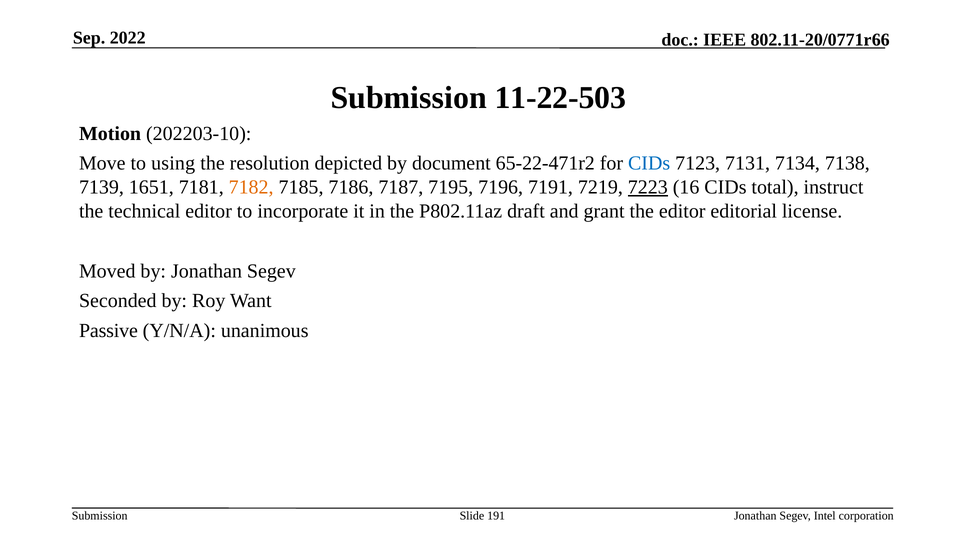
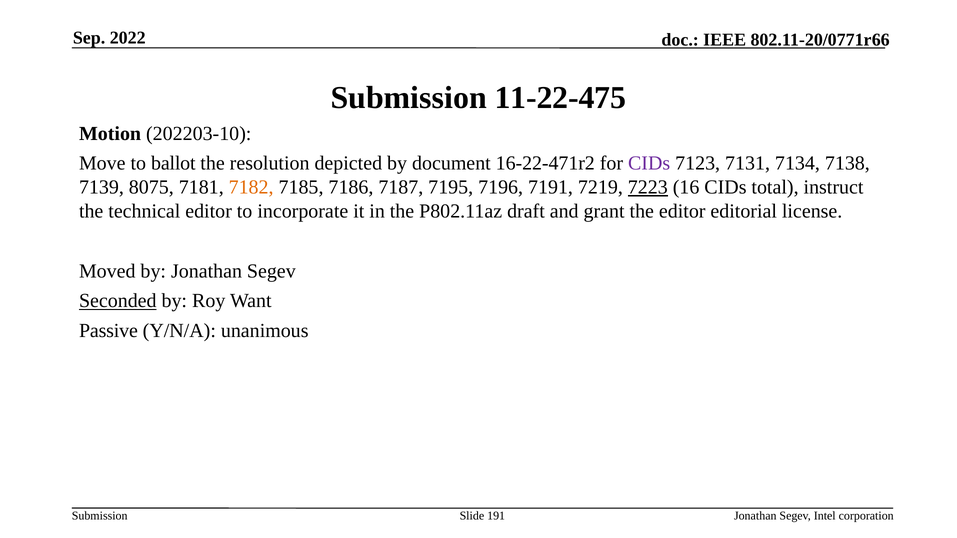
11-22-503: 11-22-503 -> 11-22-475 (560, 98)
using: using -> ballot (173, 163)
65-22-471r2: 65-22-471r2 -> 16-22-471r2 (545, 163)
CIDs colour: blue -> purple (649, 163)
1651: 1651 -> 8075 (151, 187)
Seconded underline: none -> present (118, 301)
